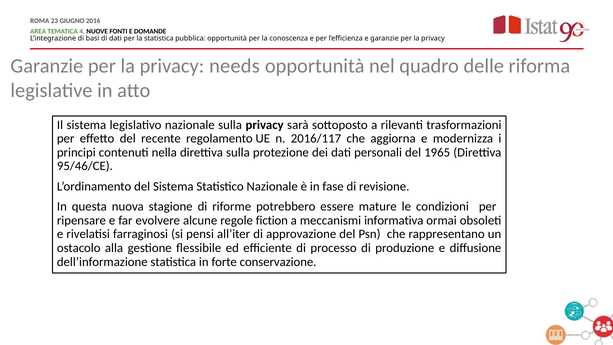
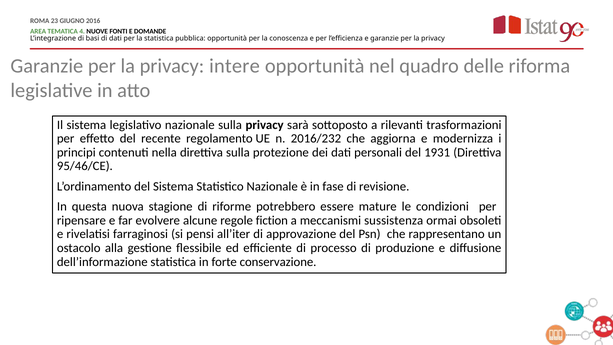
needs: needs -> intere (234, 66)
2016/117: 2016/117 -> 2016/232 (316, 139)
1965: 1965 -> 1931 (437, 152)
informativa: informativa -> sussistenza (394, 220)
